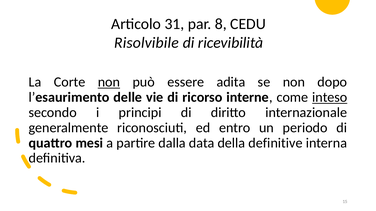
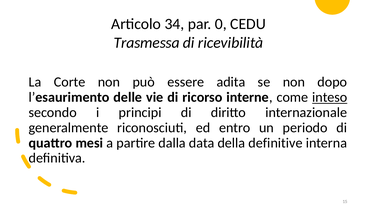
31: 31 -> 34 (174, 24)
8: 8 -> 0 (221, 24)
Risolvibile: Risolvibile -> Trasmessa (147, 43)
non underline: present -> none (109, 82)
